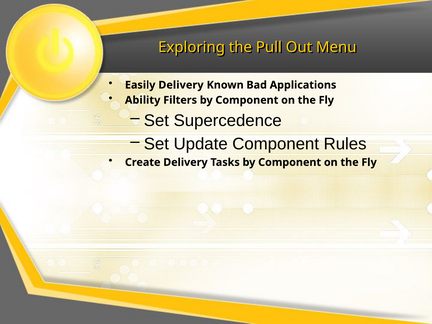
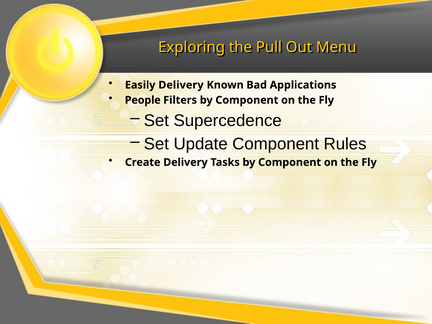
Ability: Ability -> People (143, 100)
